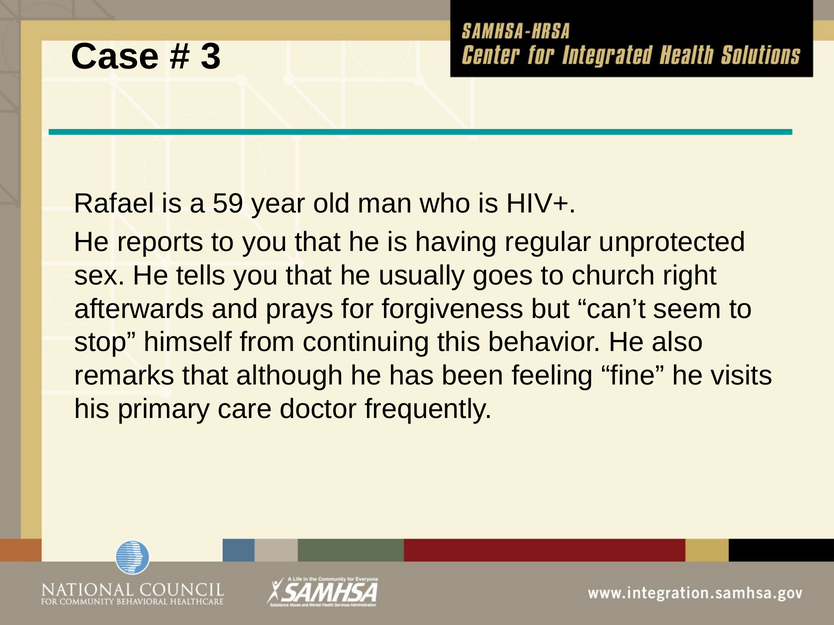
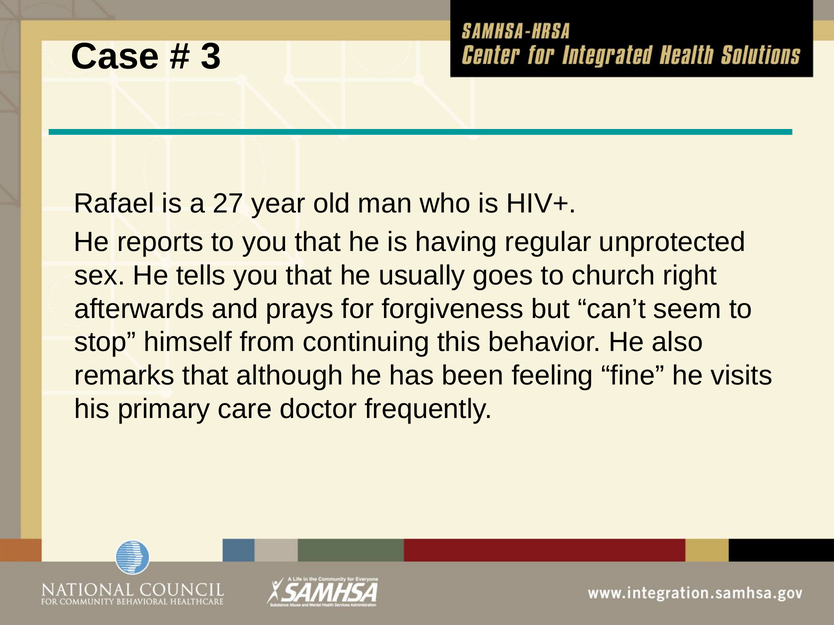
59: 59 -> 27 (228, 203)
